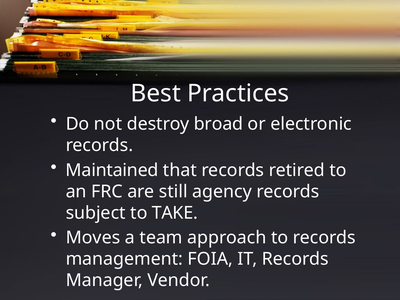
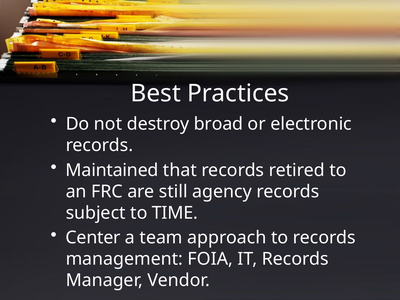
TAKE: TAKE -> TIME (175, 213)
Moves: Moves -> Center (93, 238)
